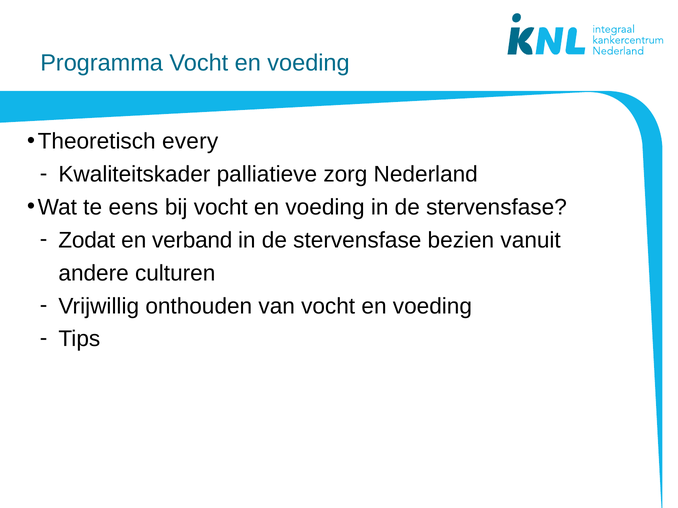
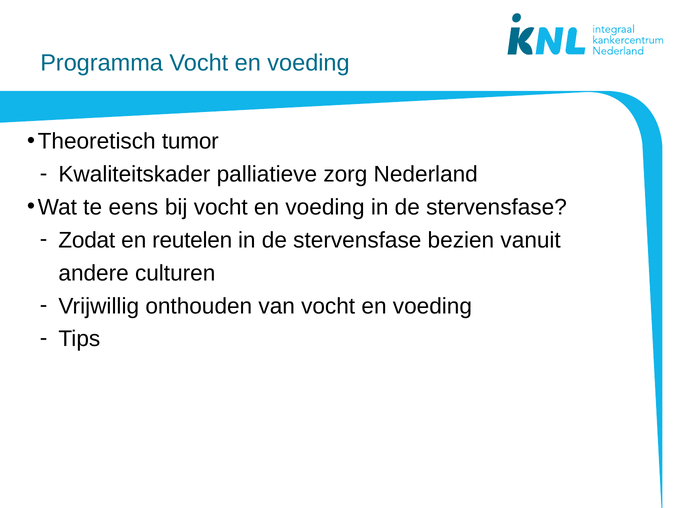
every: every -> tumor (190, 142)
verband: verband -> reutelen (192, 240)
